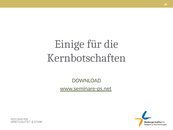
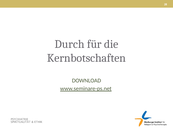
Einige: Einige -> Durch (70, 44)
